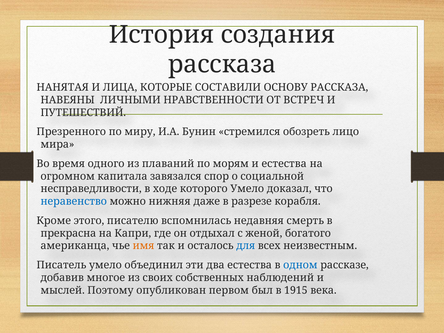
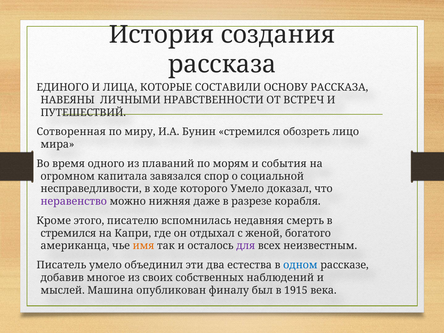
НАНЯТАЯ: НАНЯТАЯ -> ЕДИНОГО (63, 87)
Презренного: Презренного -> Сотворенная (71, 132)
и естества: естества -> события (284, 164)
неравенство colour: blue -> purple (74, 201)
прекрасна: прекрасна -> стремился (68, 233)
для colour: blue -> purple (246, 246)
Поэтому: Поэтому -> Машина (110, 290)
первом: первом -> финалу (229, 290)
